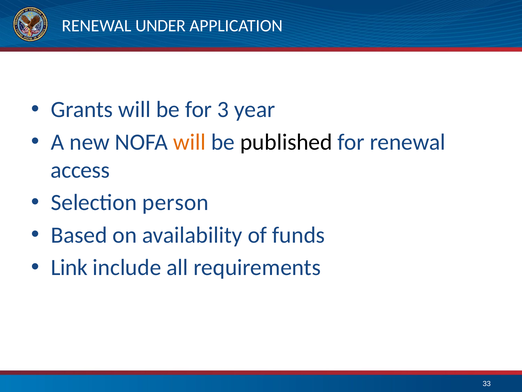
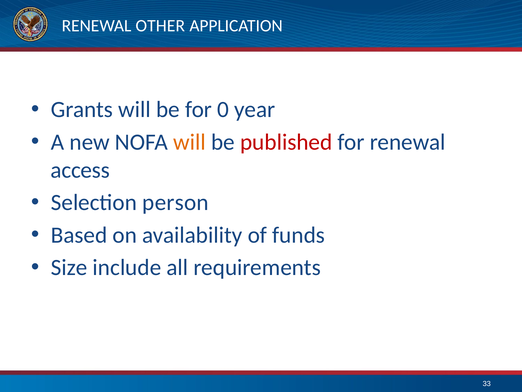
UNDER: UNDER -> OTHER (160, 26)
3: 3 -> 0 (223, 109)
published colour: black -> red (286, 142)
Link: Link -> Size (69, 267)
